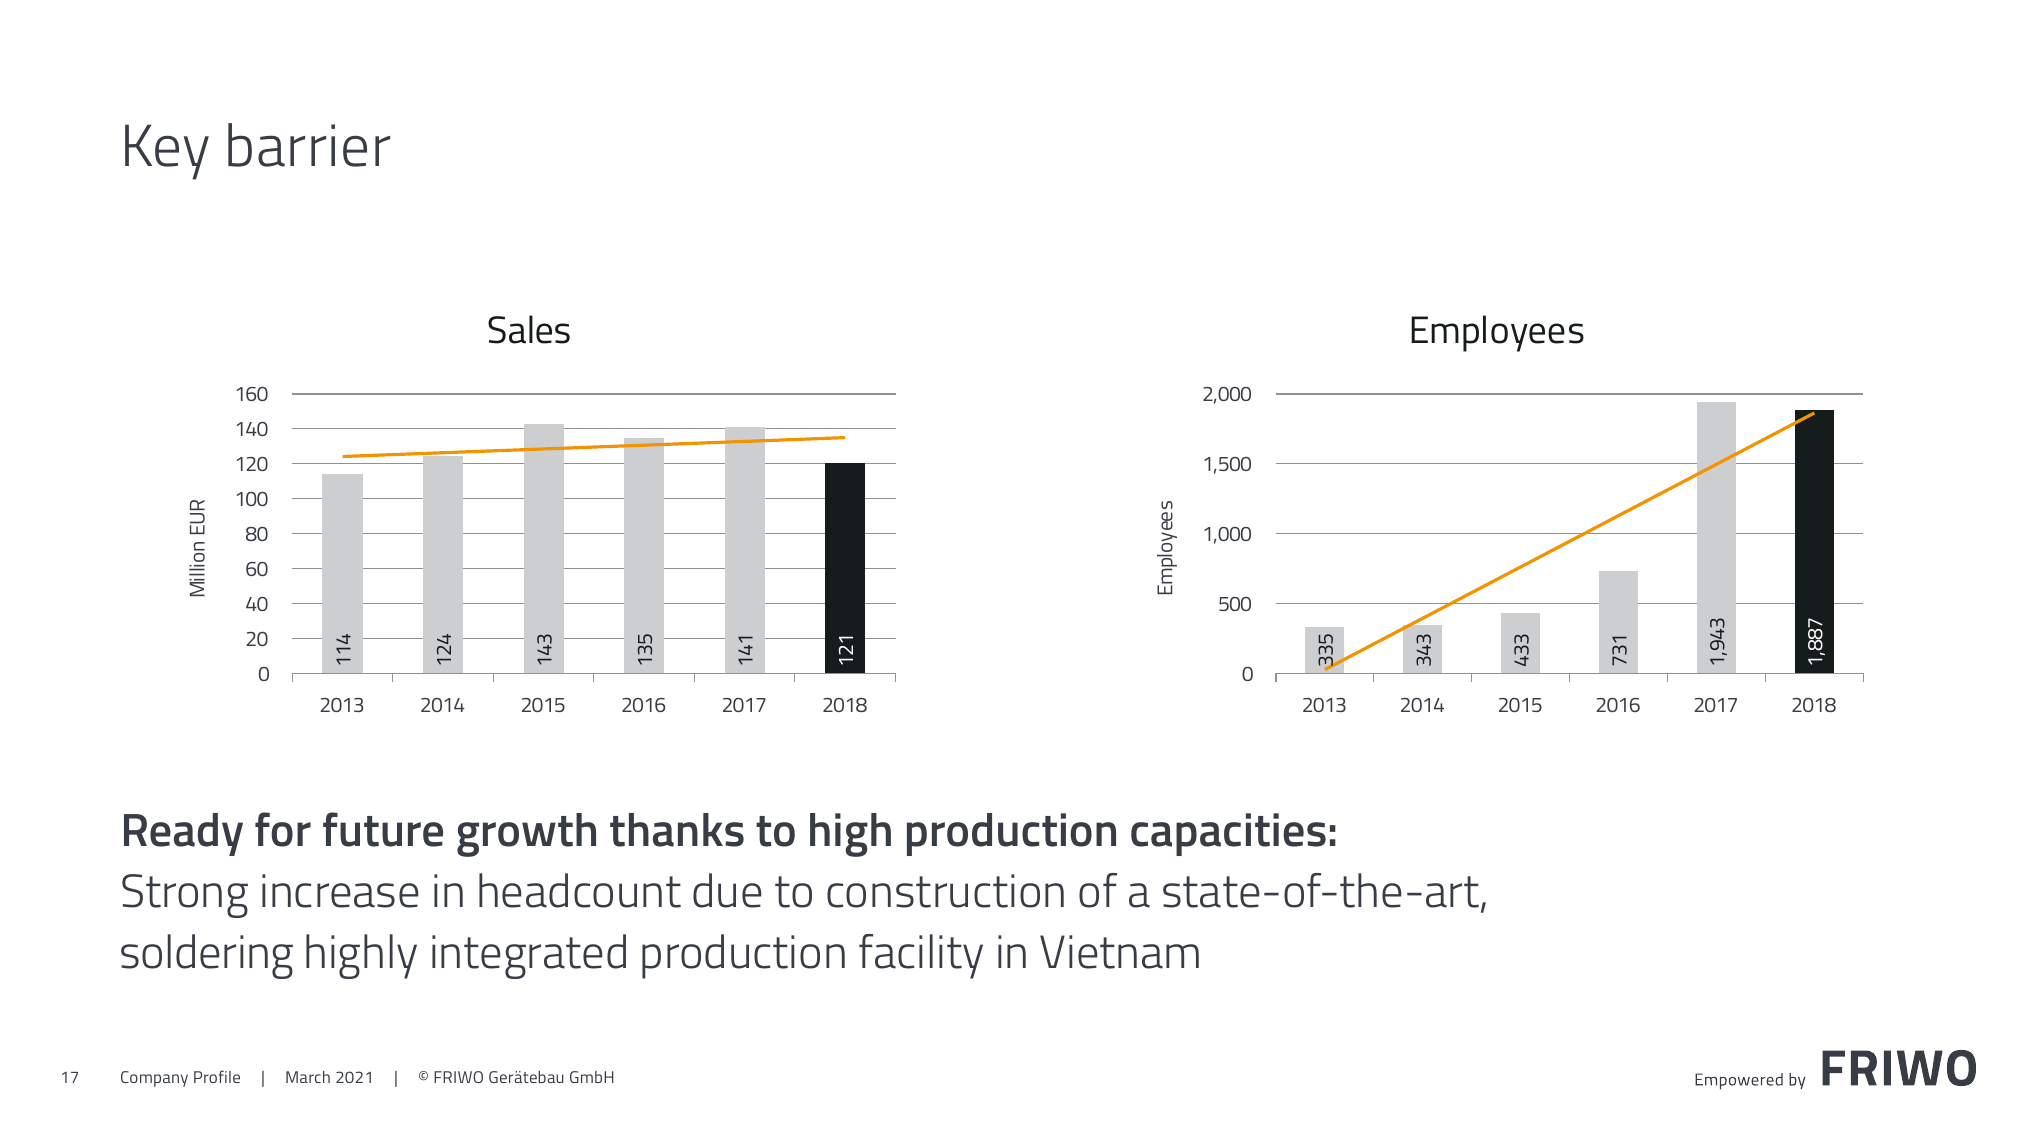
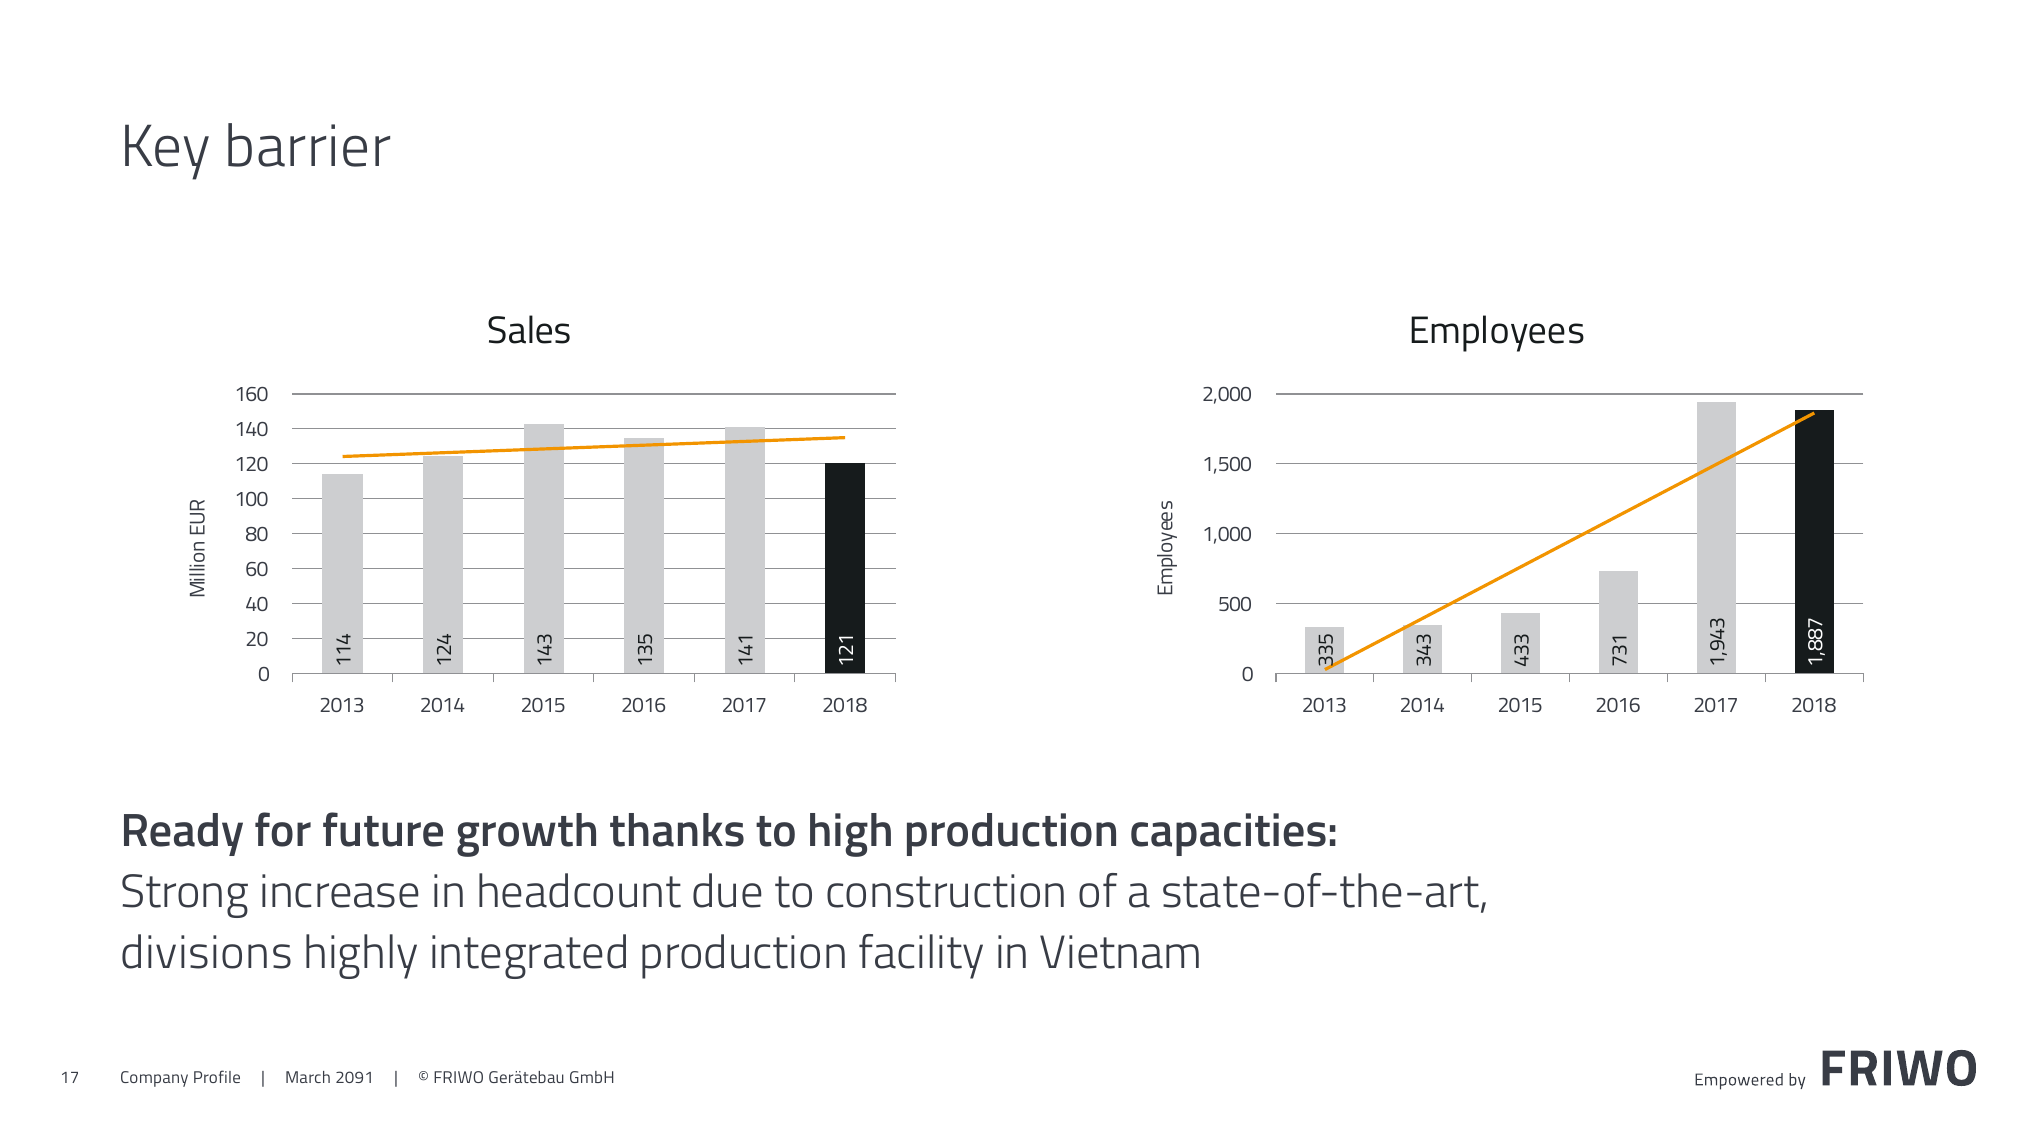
soldering: soldering -> divisions (207, 953)
2021: 2021 -> 2091 (355, 1079)
